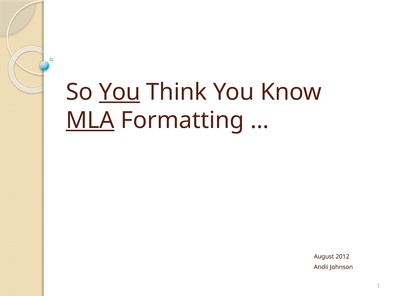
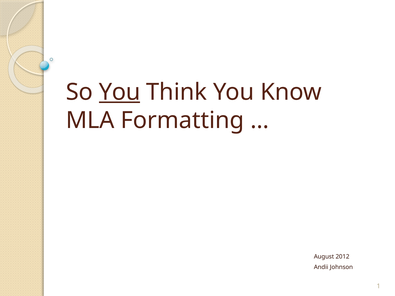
MLA underline: present -> none (90, 120)
